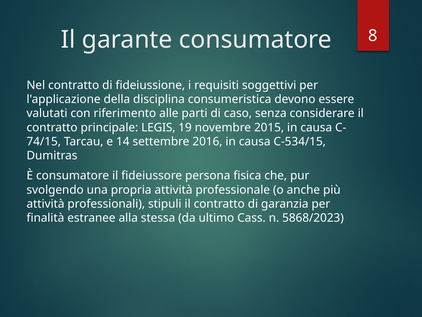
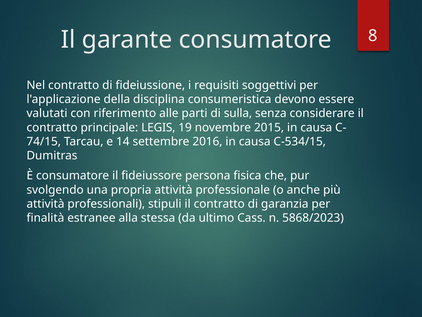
caso: caso -> sulla (238, 113)
